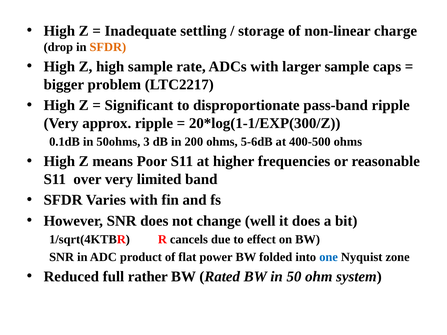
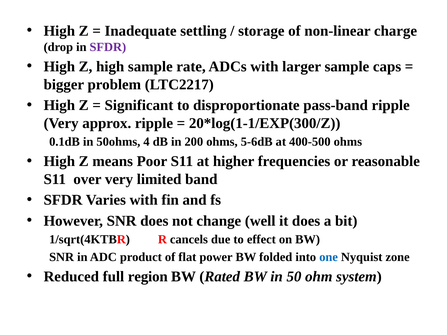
SFDR colour: orange -> purple (108, 47)
3: 3 -> 4 (147, 142)
rather: rather -> region (148, 277)
